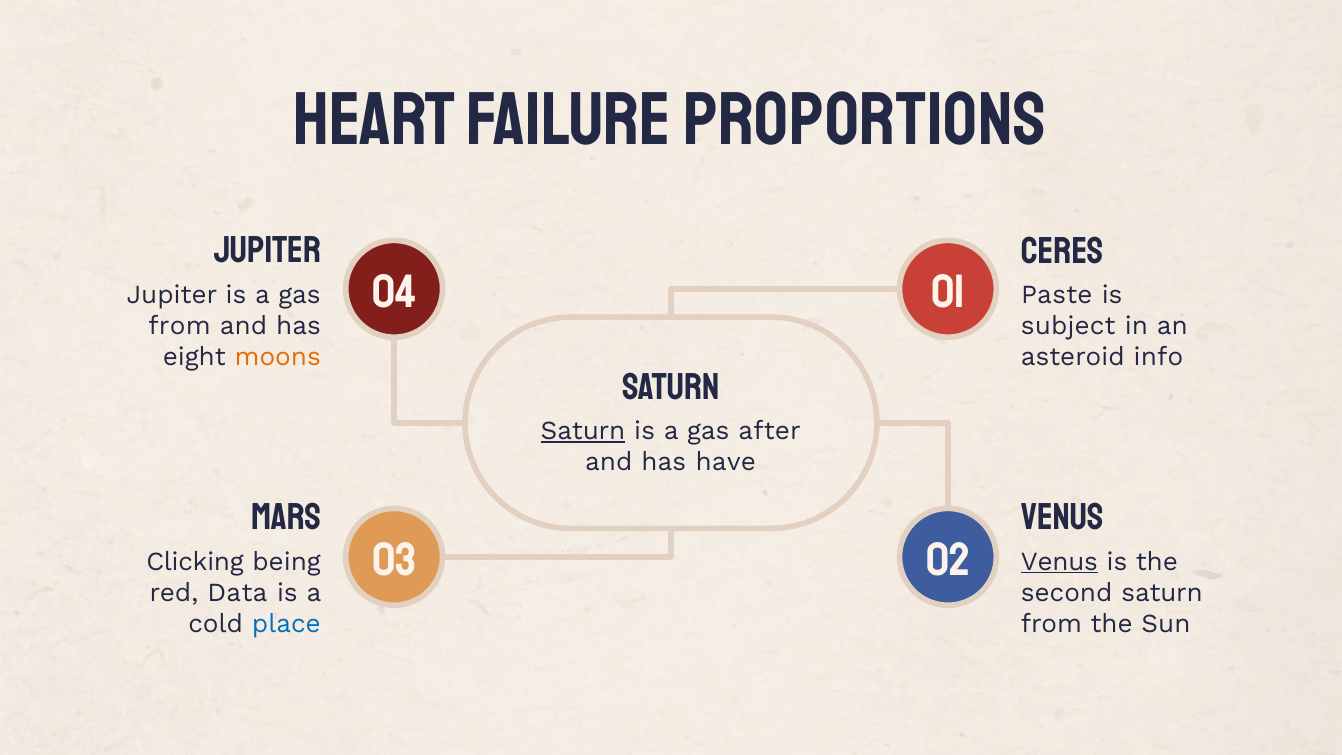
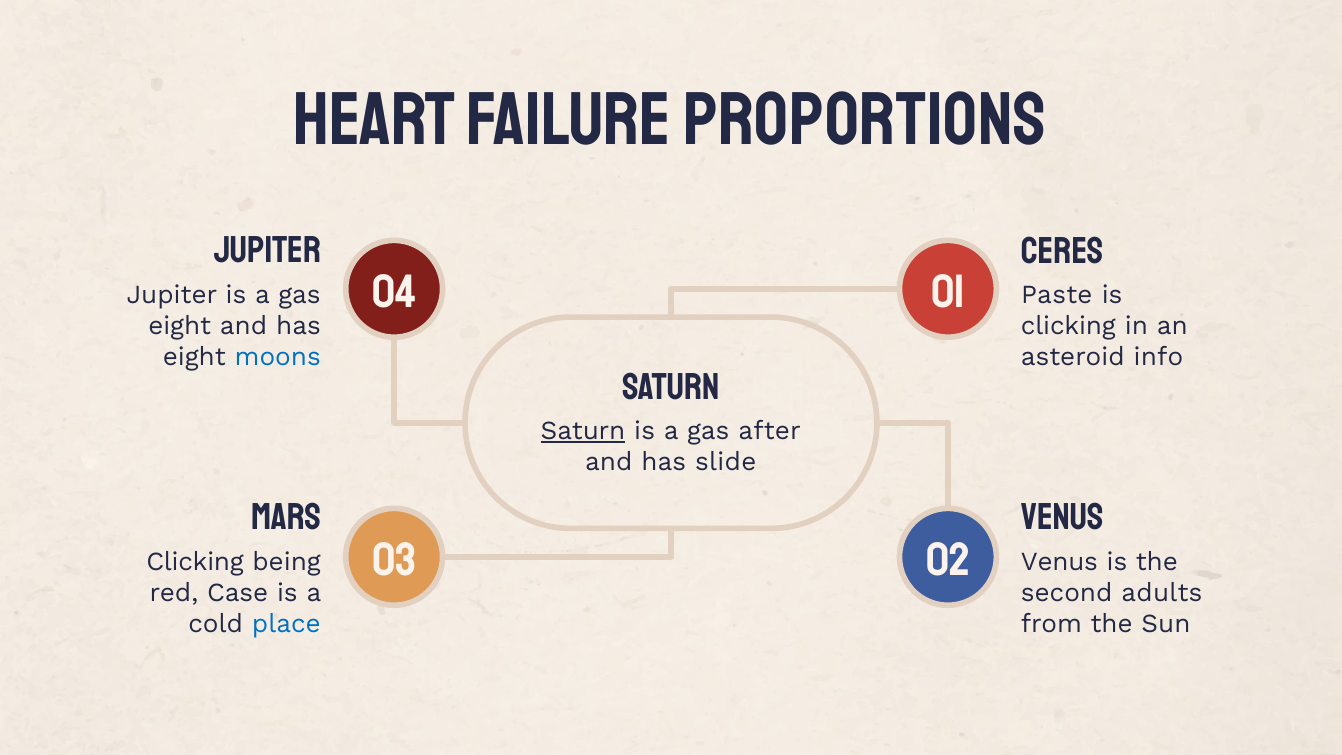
from: from -> eight (180, 326)
subject: subject -> clicking (1068, 326)
moons colour: orange -> blue (278, 357)
have: have -> slide (726, 462)
Venus underline: present -> none (1059, 561)
Data: Data -> Case (238, 593)
second saturn: saturn -> adults (1162, 593)
